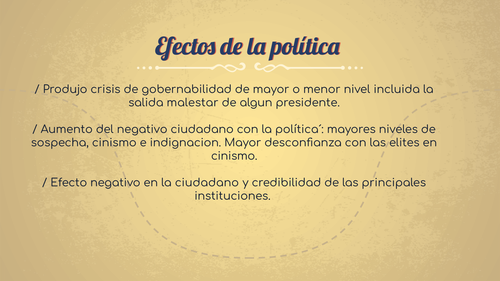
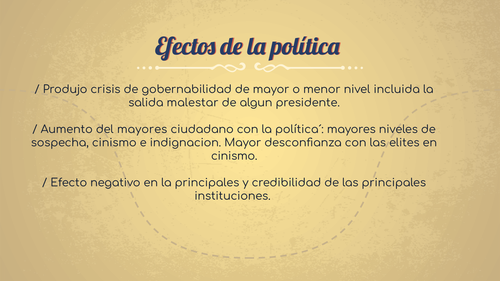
del negativo: negativo -> mayores (142, 130)
la ciudadano: ciudadano -> principales (207, 183)
